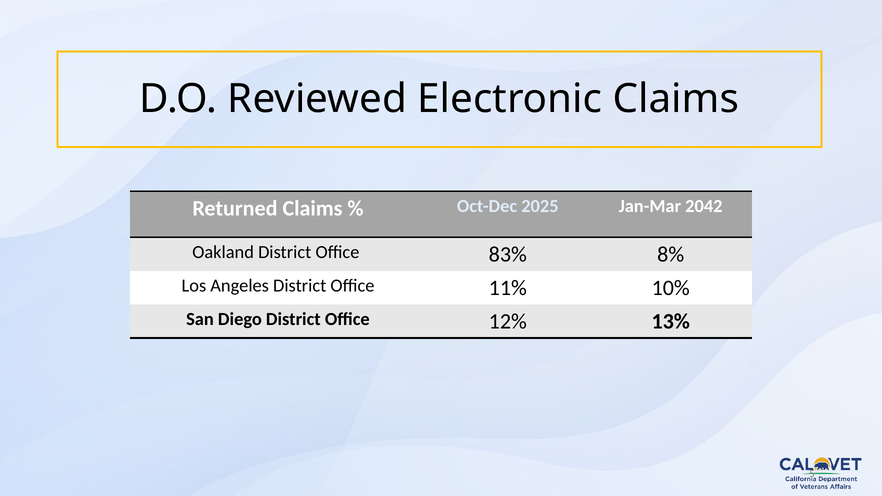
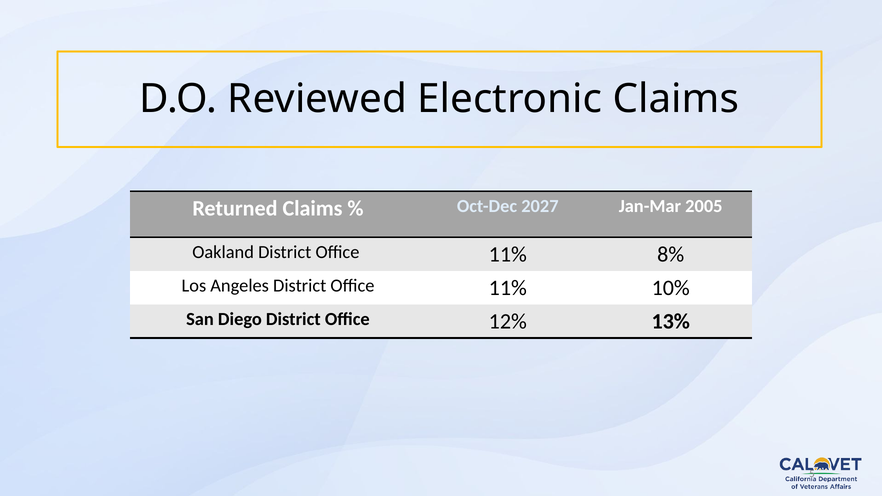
2025: 2025 -> 2027 (540, 206)
2042: 2042 -> 2005 (704, 206)
Oakland District Office 83%: 83% -> 11% (508, 254)
